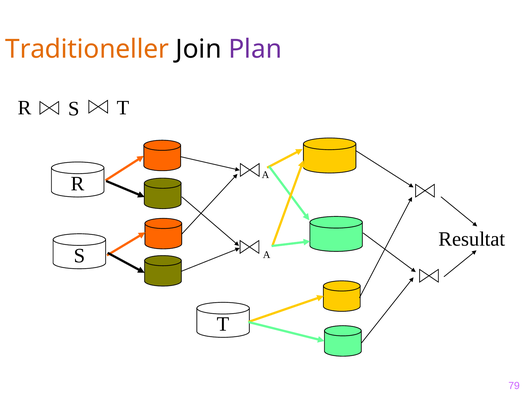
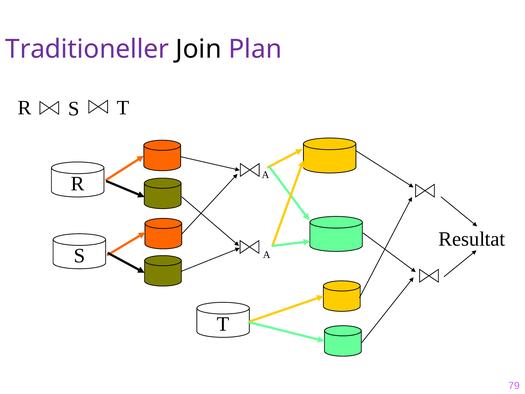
Traditioneller colour: orange -> purple (87, 49)
